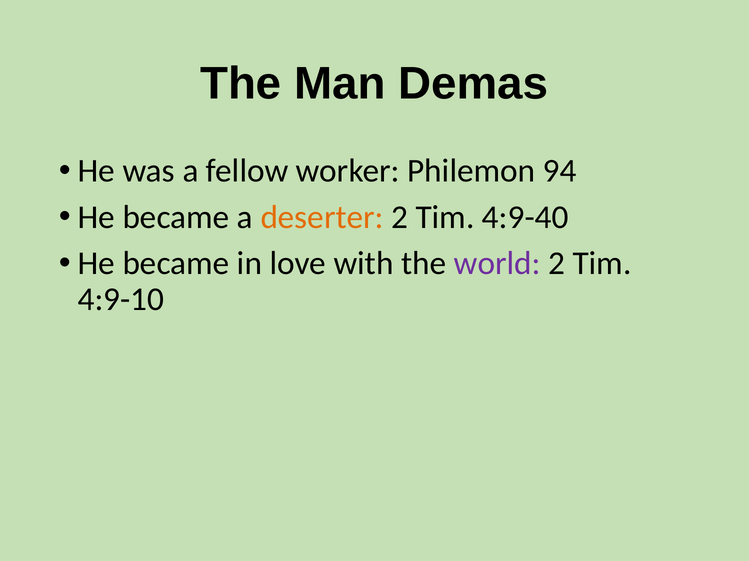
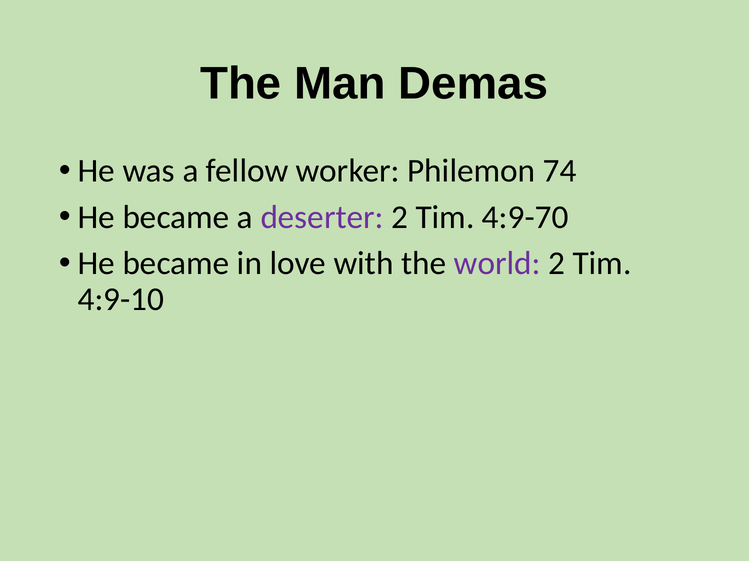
94: 94 -> 74 (560, 171)
deserter colour: orange -> purple (322, 217)
4:9-40: 4:9-40 -> 4:9-70 (525, 217)
